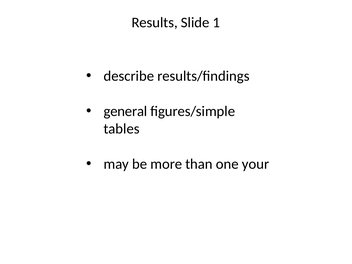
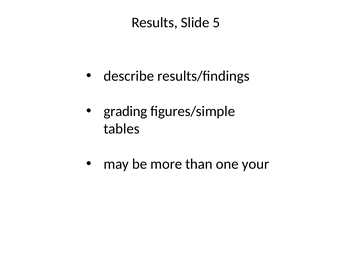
1: 1 -> 5 (216, 23)
general: general -> grading (125, 111)
